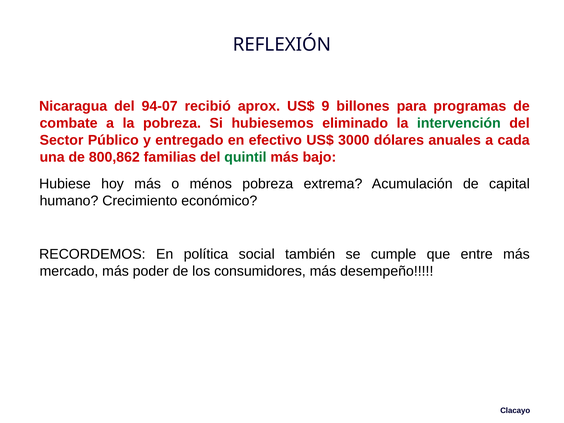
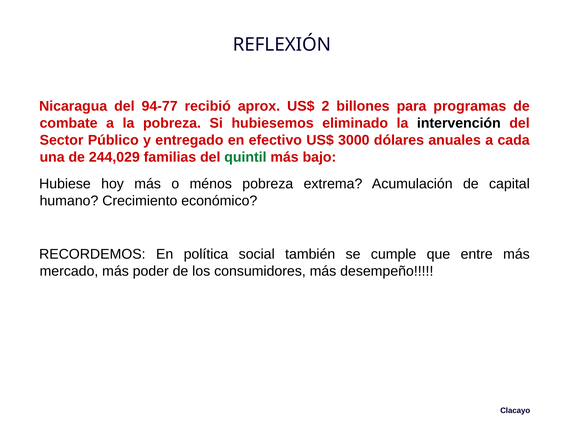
94-07: 94-07 -> 94-77 (160, 106)
9: 9 -> 2 (325, 106)
intervención colour: green -> black (459, 123)
800,862: 800,862 -> 244,029 (114, 157)
